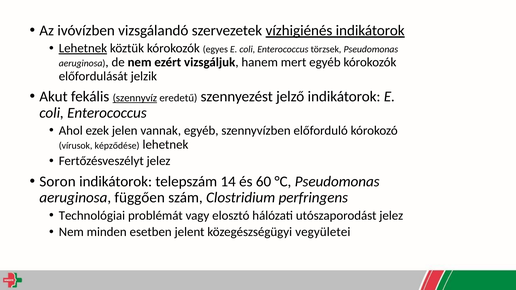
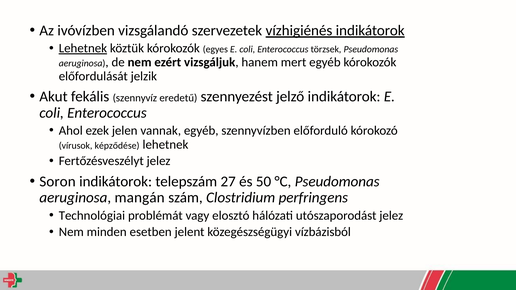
szennyvíz underline: present -> none (135, 98)
14: 14 -> 27 (228, 182)
60: 60 -> 50 (264, 182)
függően: függően -> mangán (140, 198)
vegyületei: vegyületei -> vízbázisból (323, 232)
